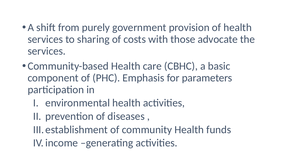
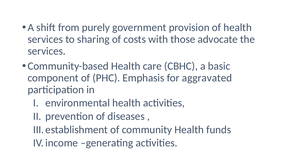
parameters: parameters -> aggravated (207, 78)
